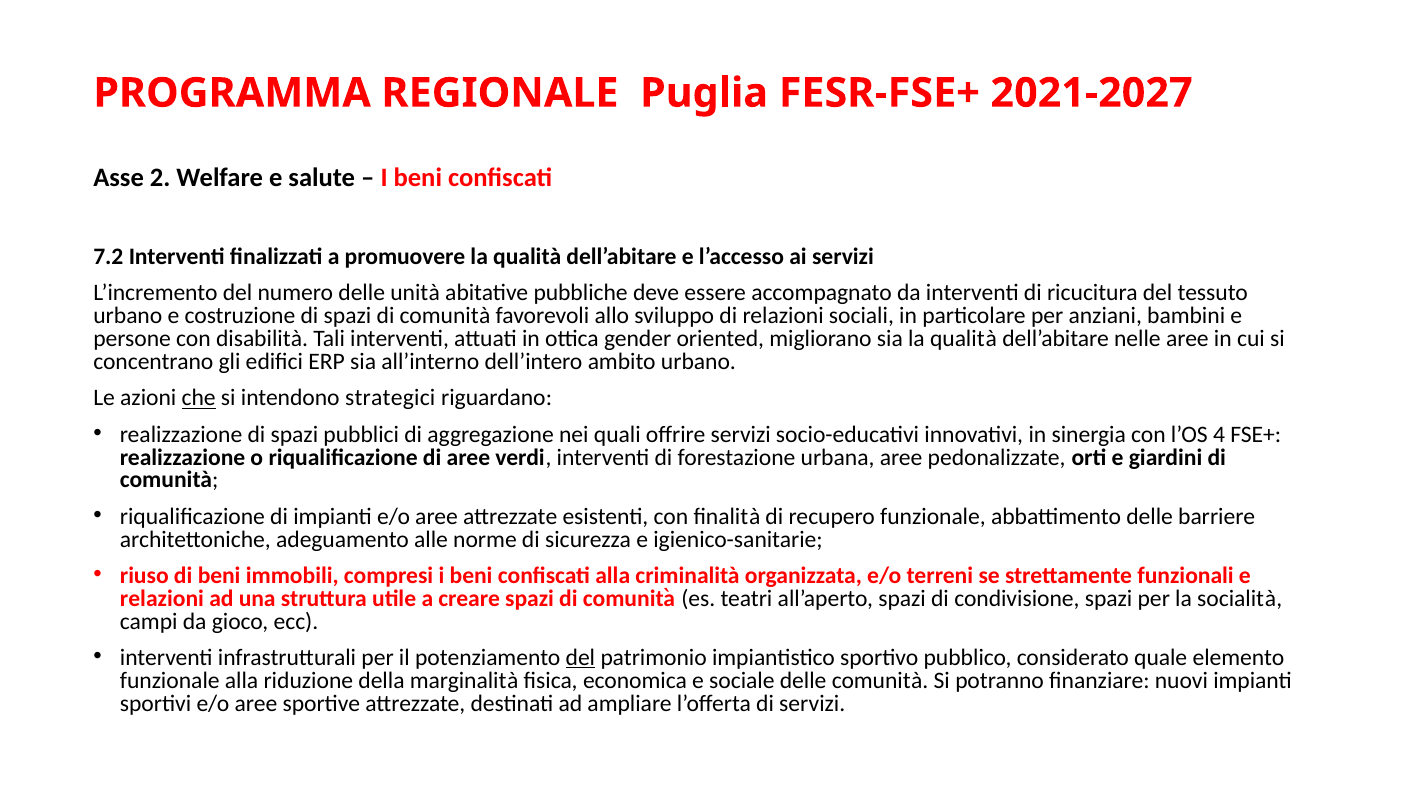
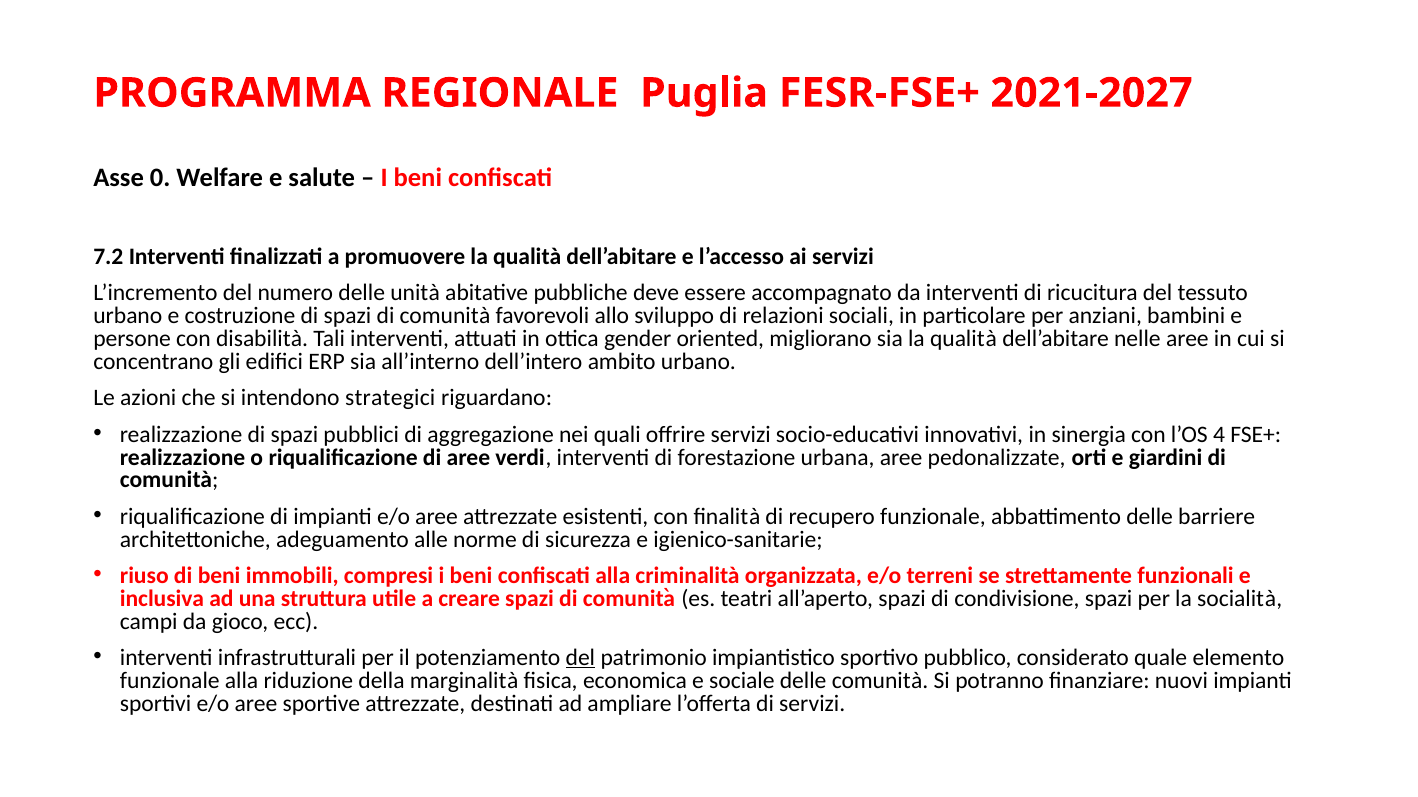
2: 2 -> 0 (160, 177)
che underline: present -> none (199, 398)
relazioni: relazioni -> inclusiva (162, 599)
